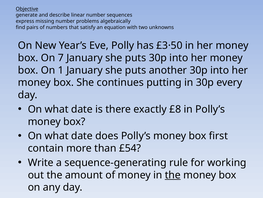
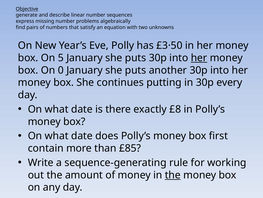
7: 7 -> 5 (61, 58)
her underline: none -> present (199, 58)
1: 1 -> 0 (61, 70)
£54: £54 -> £85 (130, 148)
